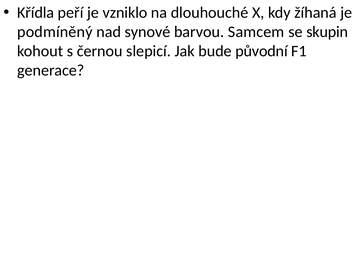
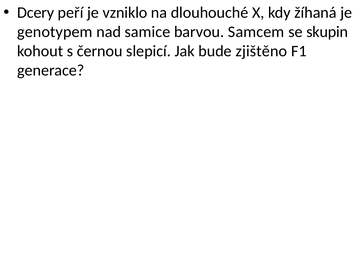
Křídla: Křídla -> Dcery (36, 13)
podmíněný: podmíněný -> genotypem (55, 32)
synové: synové -> samice (147, 32)
původní: původní -> zjištěno (261, 51)
